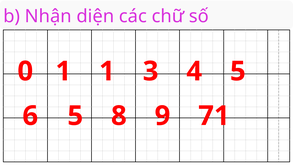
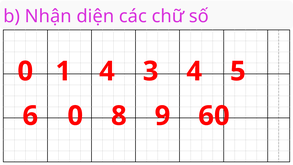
1 1: 1 -> 4 (107, 71)
6 5: 5 -> 0 (75, 116)
71: 71 -> 60 (214, 116)
